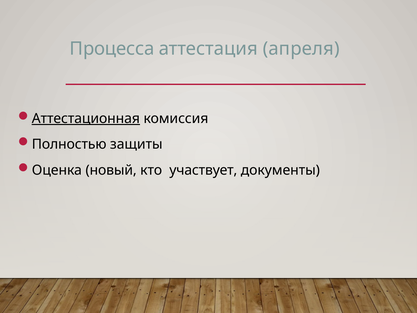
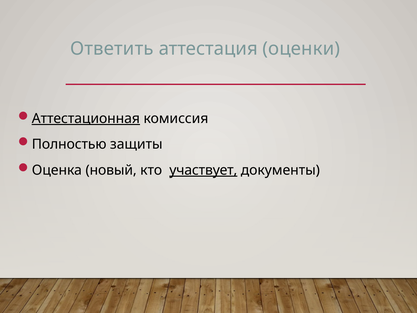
Процесса: Процесса -> Ответить (112, 49)
апреля: апреля -> оценки (301, 49)
участвует underline: none -> present (203, 170)
